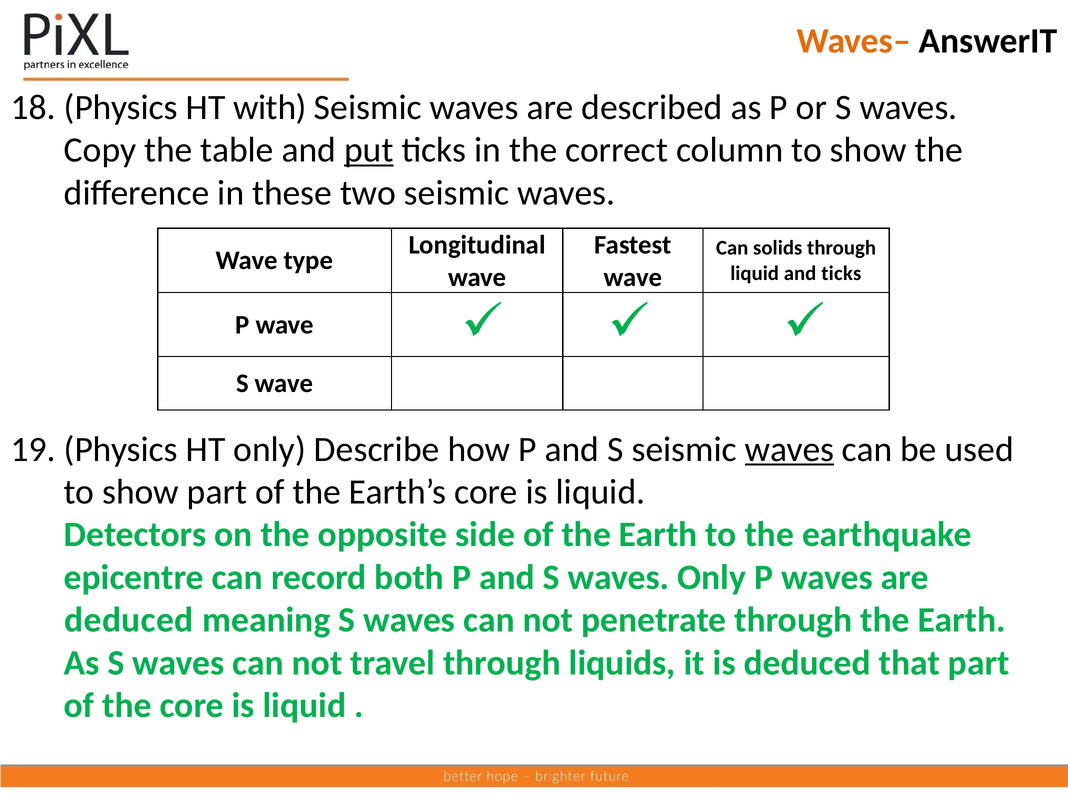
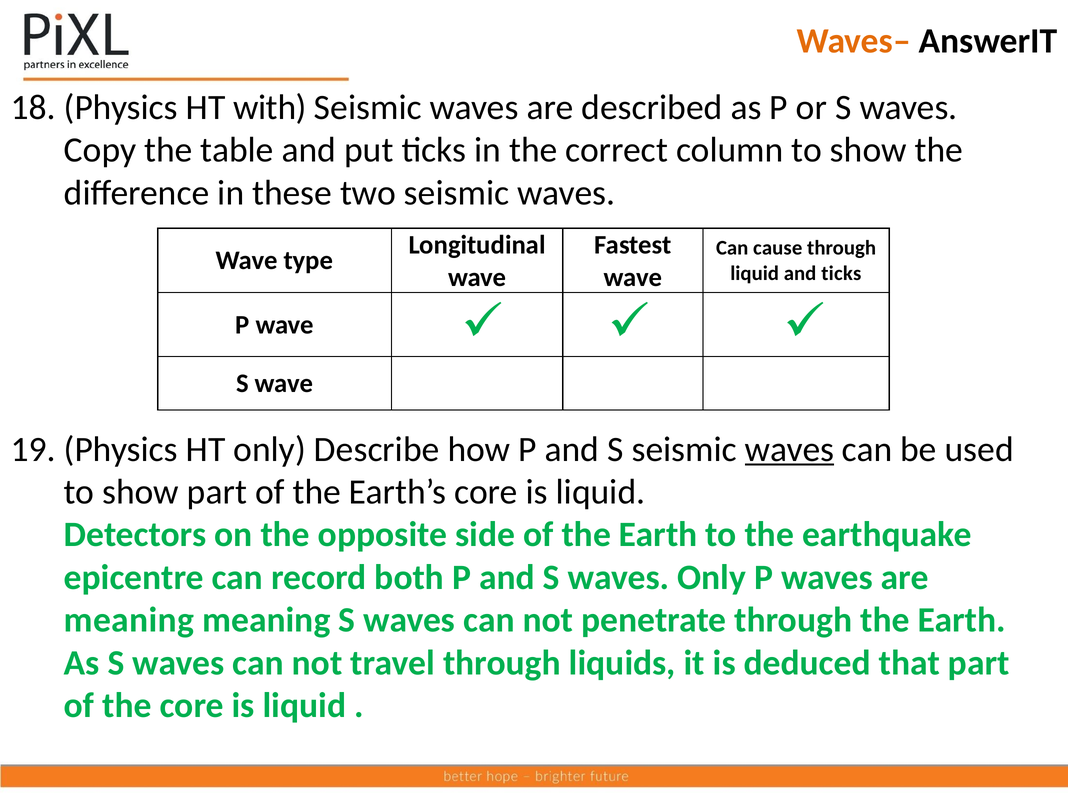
put underline: present -> none (369, 150)
solids: solids -> cause (778, 248)
deduced: deduced -> meaning (129, 620)
